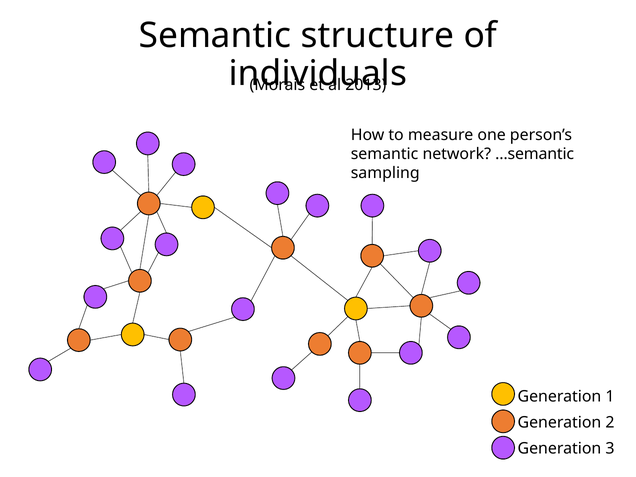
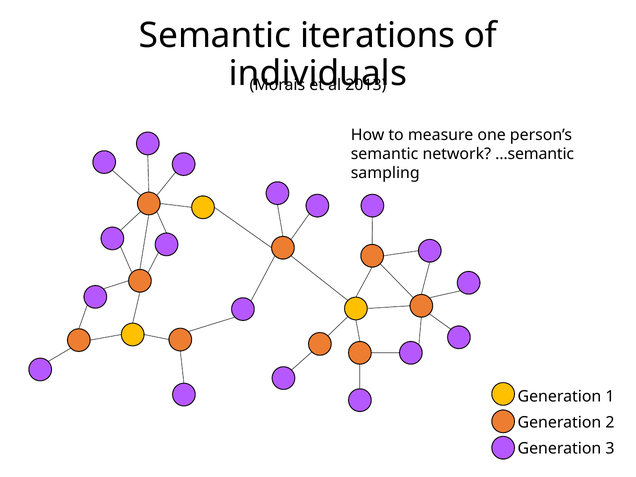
structure: structure -> iterations (378, 35)
